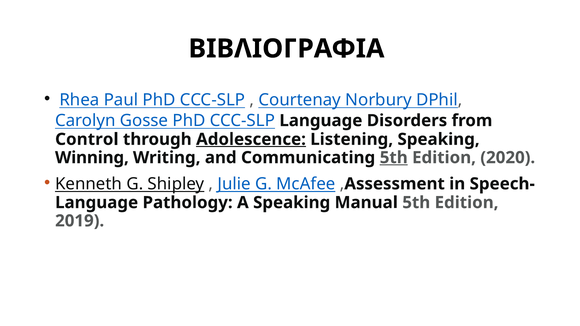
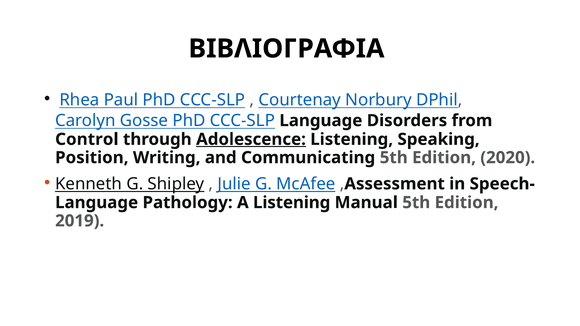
Winning: Winning -> Position (92, 158)
5th underline: present -> none (394, 158)
A Speaking: Speaking -> Listening (292, 203)
